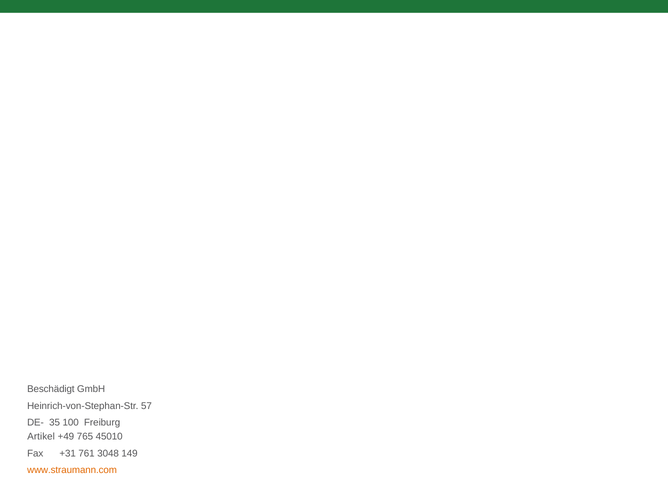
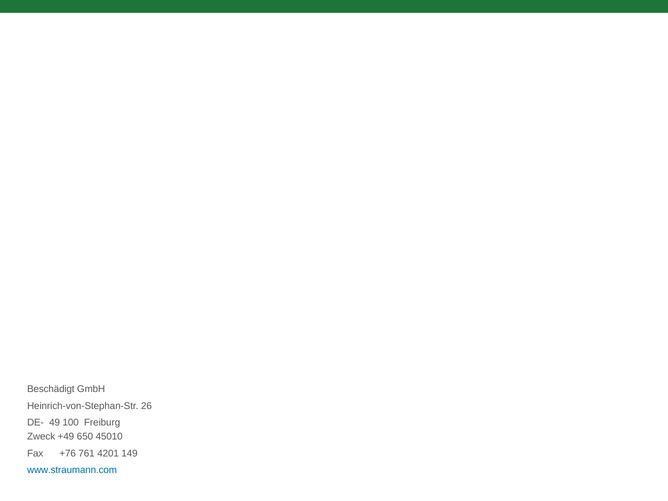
57: 57 -> 26 (146, 406)
35: 35 -> 49 (55, 423)
Artikel: Artikel -> Zweck (41, 437)
765: 765 -> 650 (85, 437)
+31: +31 -> +76 (68, 454)
3048: 3048 -> 4201 (108, 454)
www.straumann.com colour: orange -> blue (72, 470)
